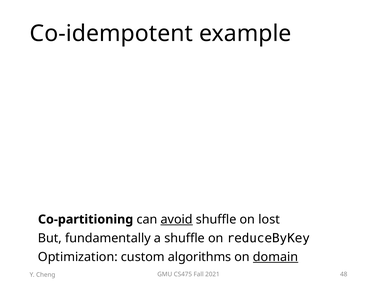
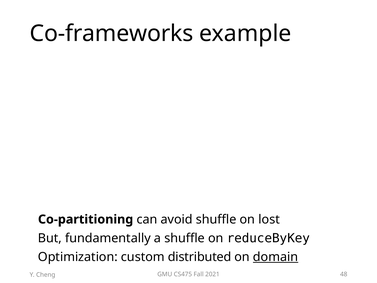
Co-idempotent: Co-idempotent -> Co-frameworks (111, 34)
avoid underline: present -> none (177, 219)
algorithms: algorithms -> distributed (200, 257)
